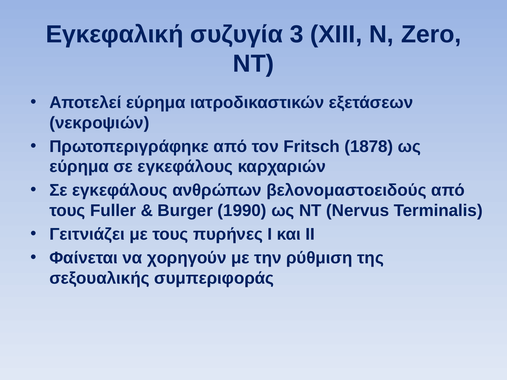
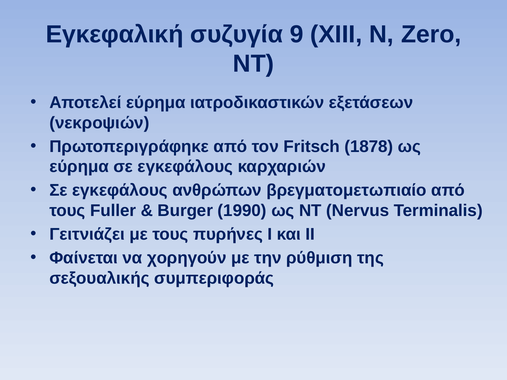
3: 3 -> 9 (297, 34)
βελονομαστοειδούς: βελονομαστοειδούς -> βρεγματομετωπιαίο (346, 190)
